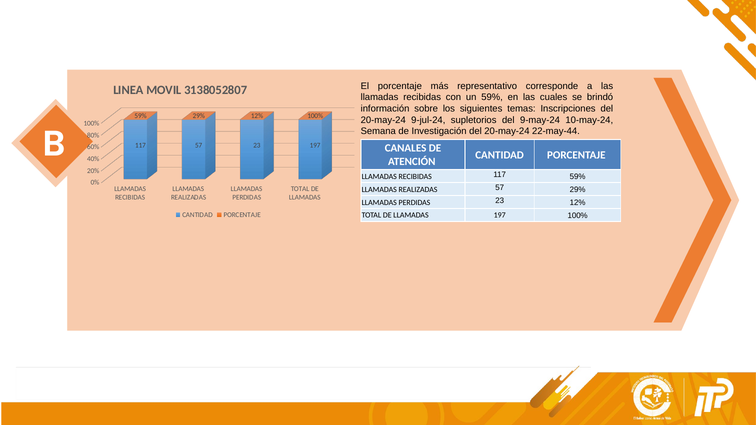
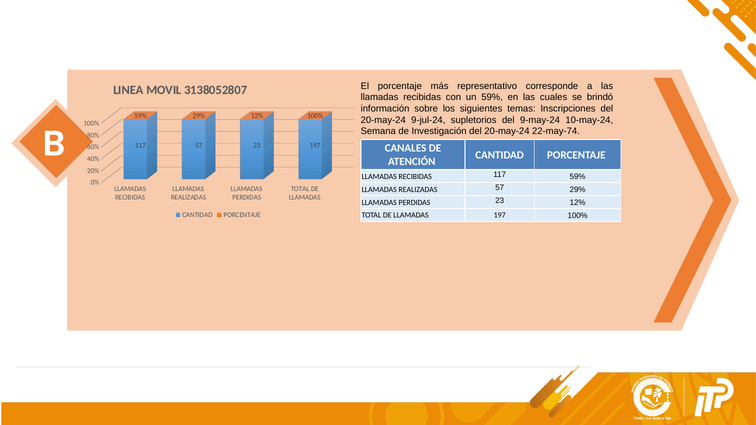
22-may-44: 22-may-44 -> 22-may-74 (556, 131)
